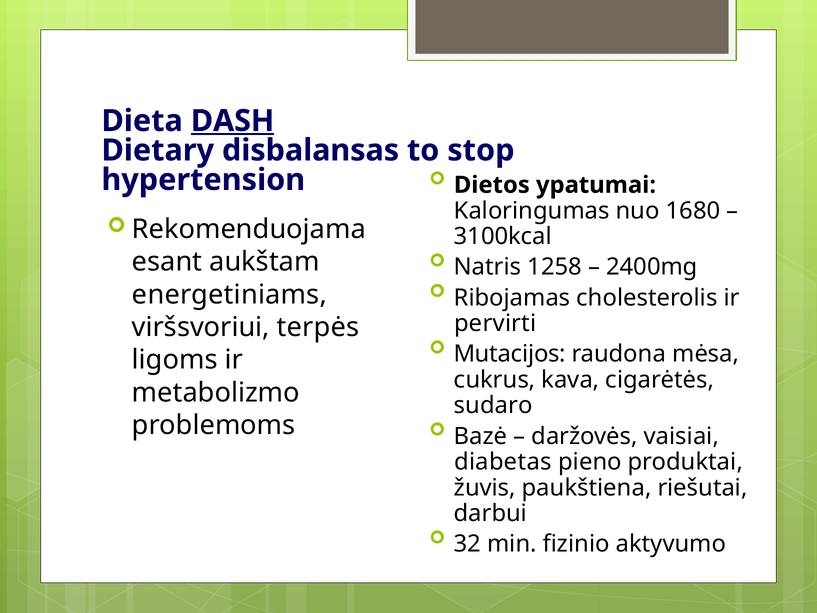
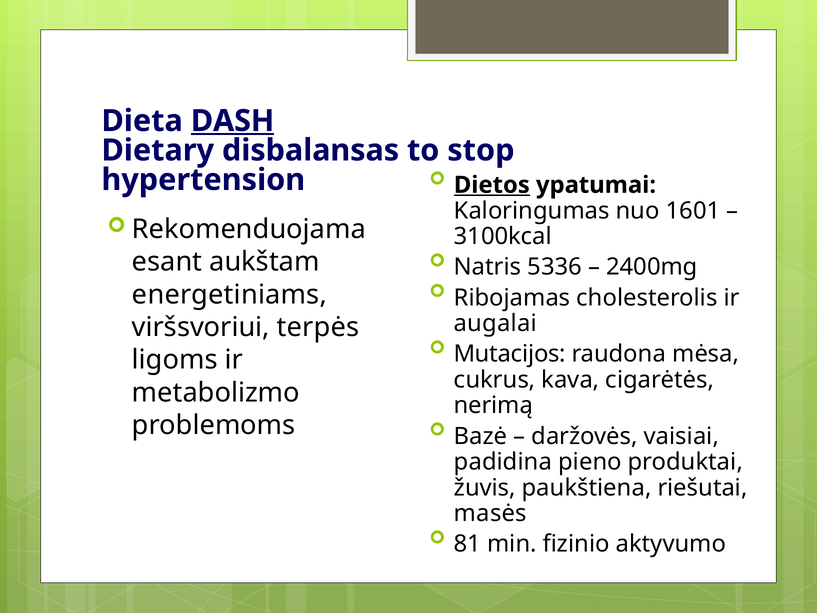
Dietos underline: none -> present (492, 185)
1680: 1680 -> 1601 (693, 211)
1258: 1258 -> 5336 (555, 267)
pervirti: pervirti -> augalai (495, 323)
sudaro: sudaro -> nerimą (493, 405)
diabetas: diabetas -> padidina (503, 462)
darbui: darbui -> masės (490, 513)
32: 32 -> 81 (467, 544)
